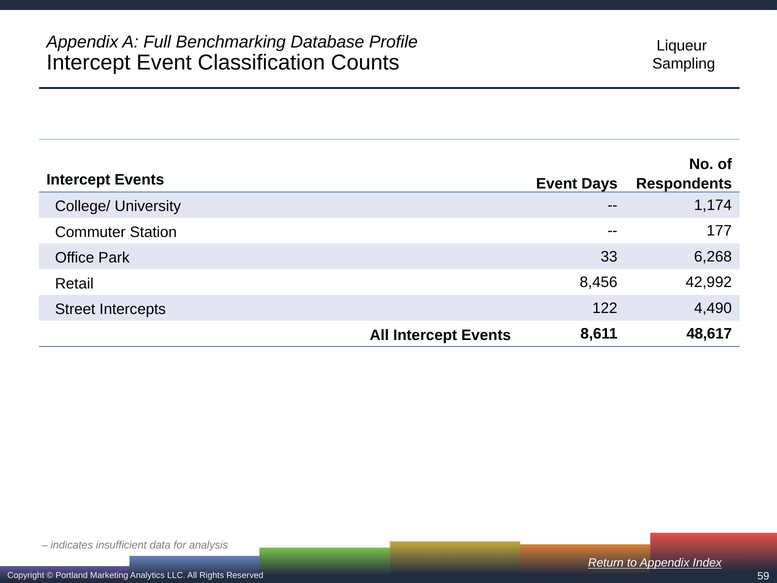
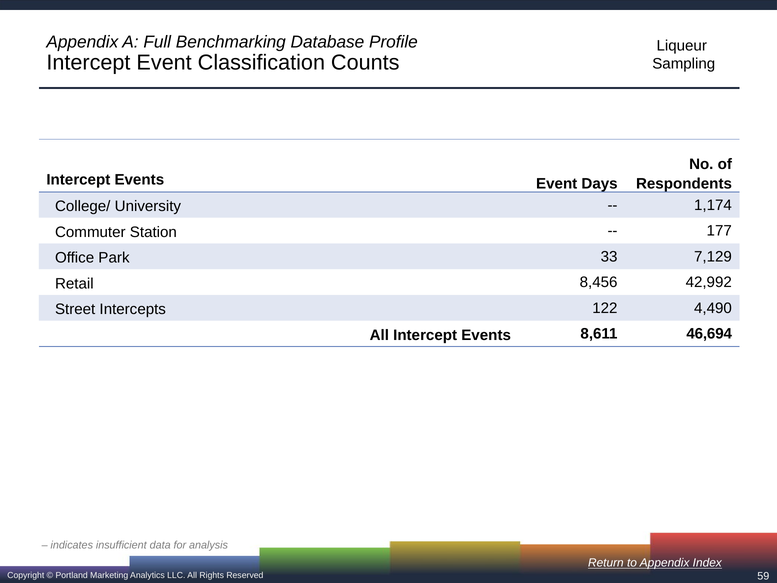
6,268: 6,268 -> 7,129 (713, 256)
48,617: 48,617 -> 46,694 (709, 334)
